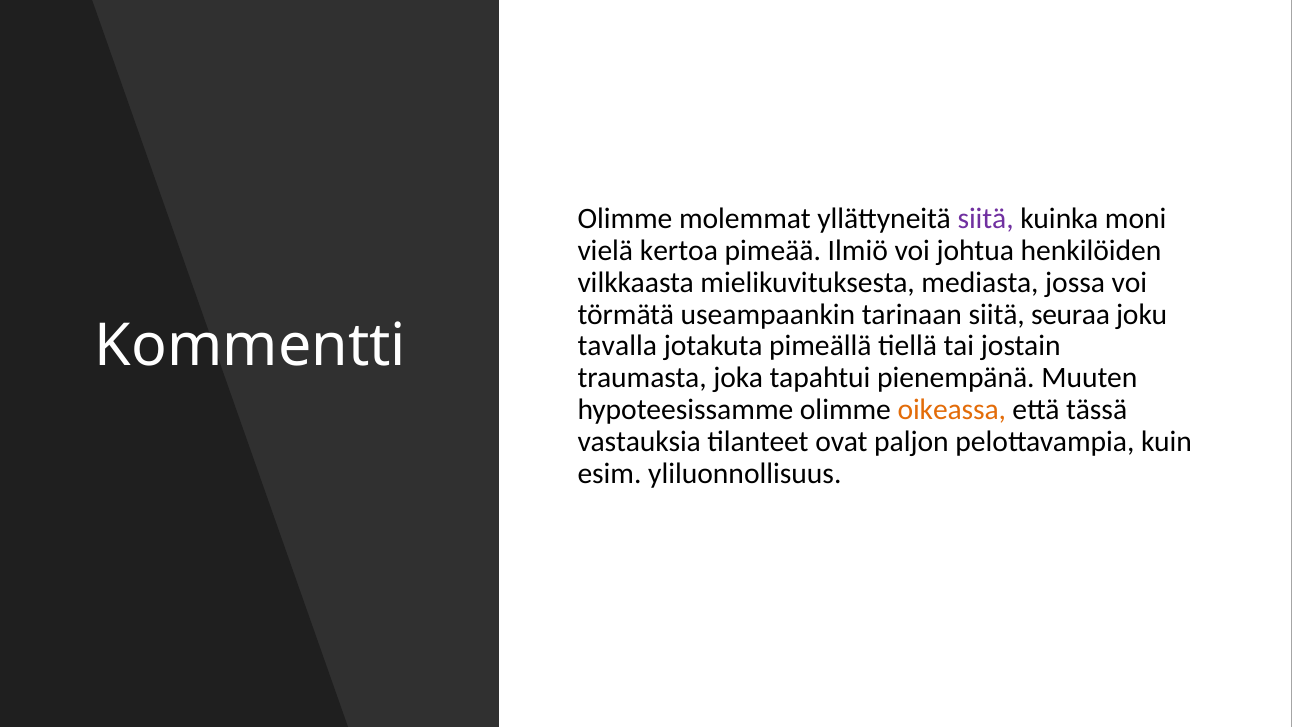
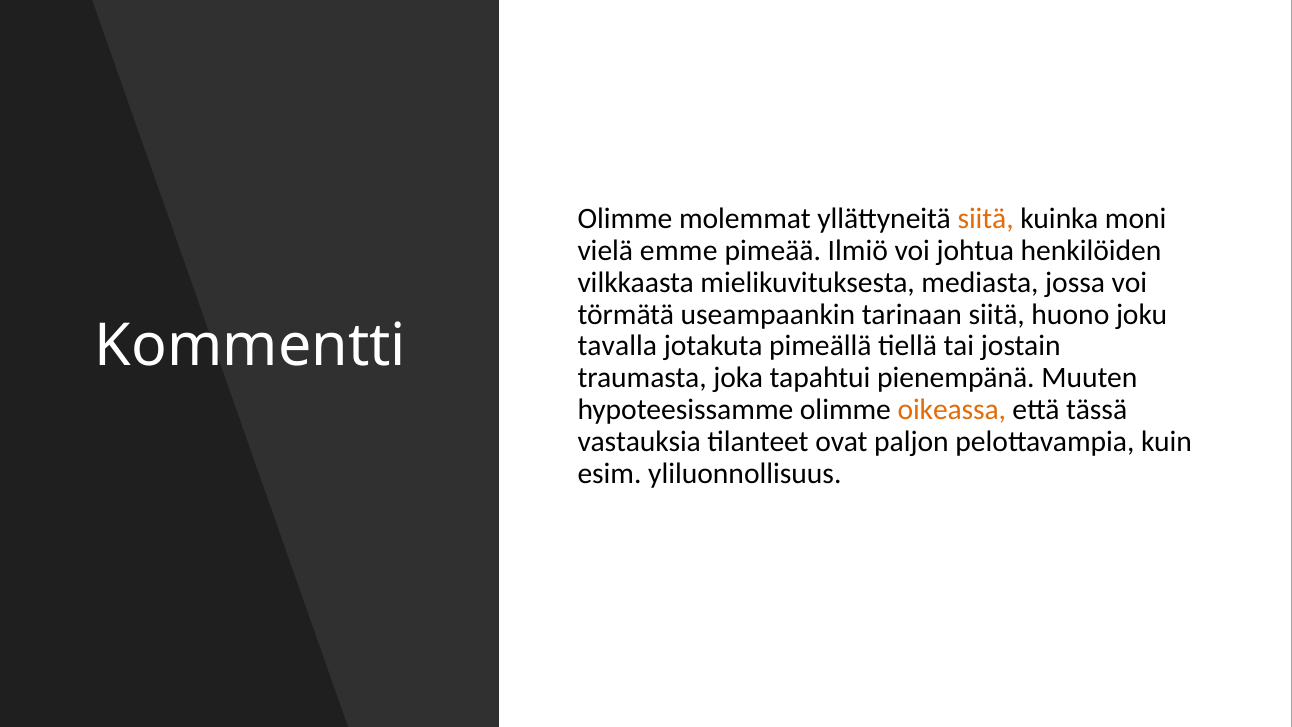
siitä colour: purple -> orange (986, 218)
kertoa: kertoa -> emme (679, 250)
seuraa: seuraa -> huono (1070, 314)
